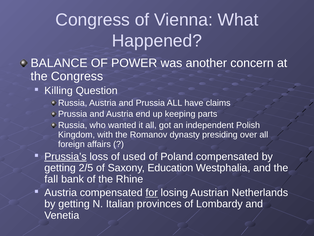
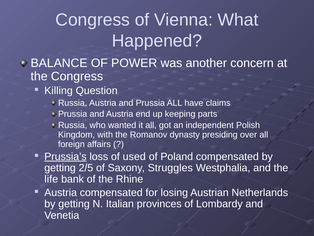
Education: Education -> Struggles (170, 168)
fall: fall -> life (51, 179)
for underline: present -> none (152, 192)
